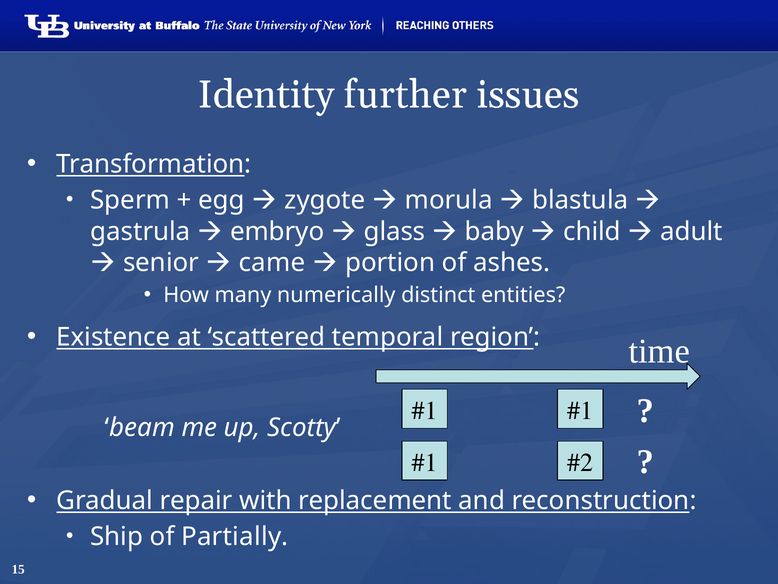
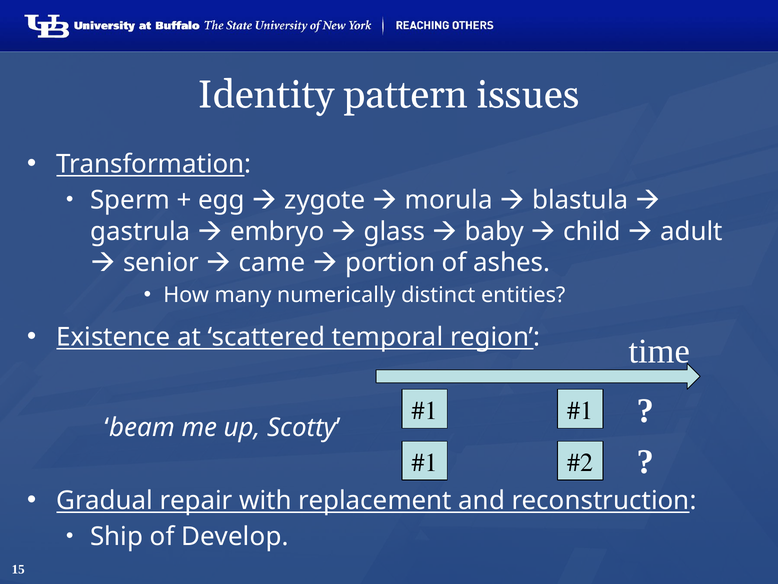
further: further -> pattern (406, 95)
Partially: Partially -> Develop (235, 536)
